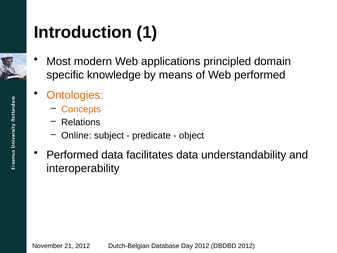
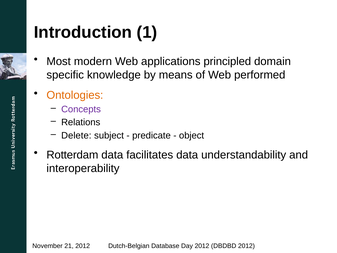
Concepts colour: orange -> purple (81, 109)
Online: Online -> Delete (76, 135)
Performed: Performed -> Rotterdam (72, 155)
